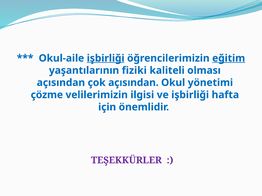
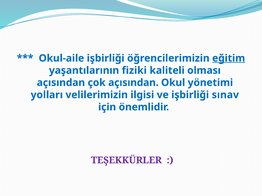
işbirliği underline: present -> none (106, 58)
çözme: çözme -> yolları (47, 95)
hafta: hafta -> sınav (225, 95)
